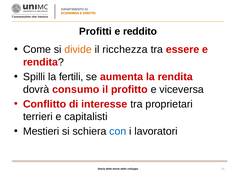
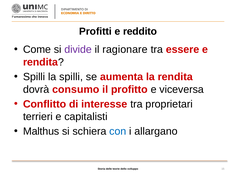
divide colour: orange -> purple (78, 50)
ricchezza: ricchezza -> ragionare (125, 50)
la fertili: fertili -> spilli (71, 77)
Mestieri: Mestieri -> Malthus (41, 131)
lavoratori: lavoratori -> allargano (156, 131)
